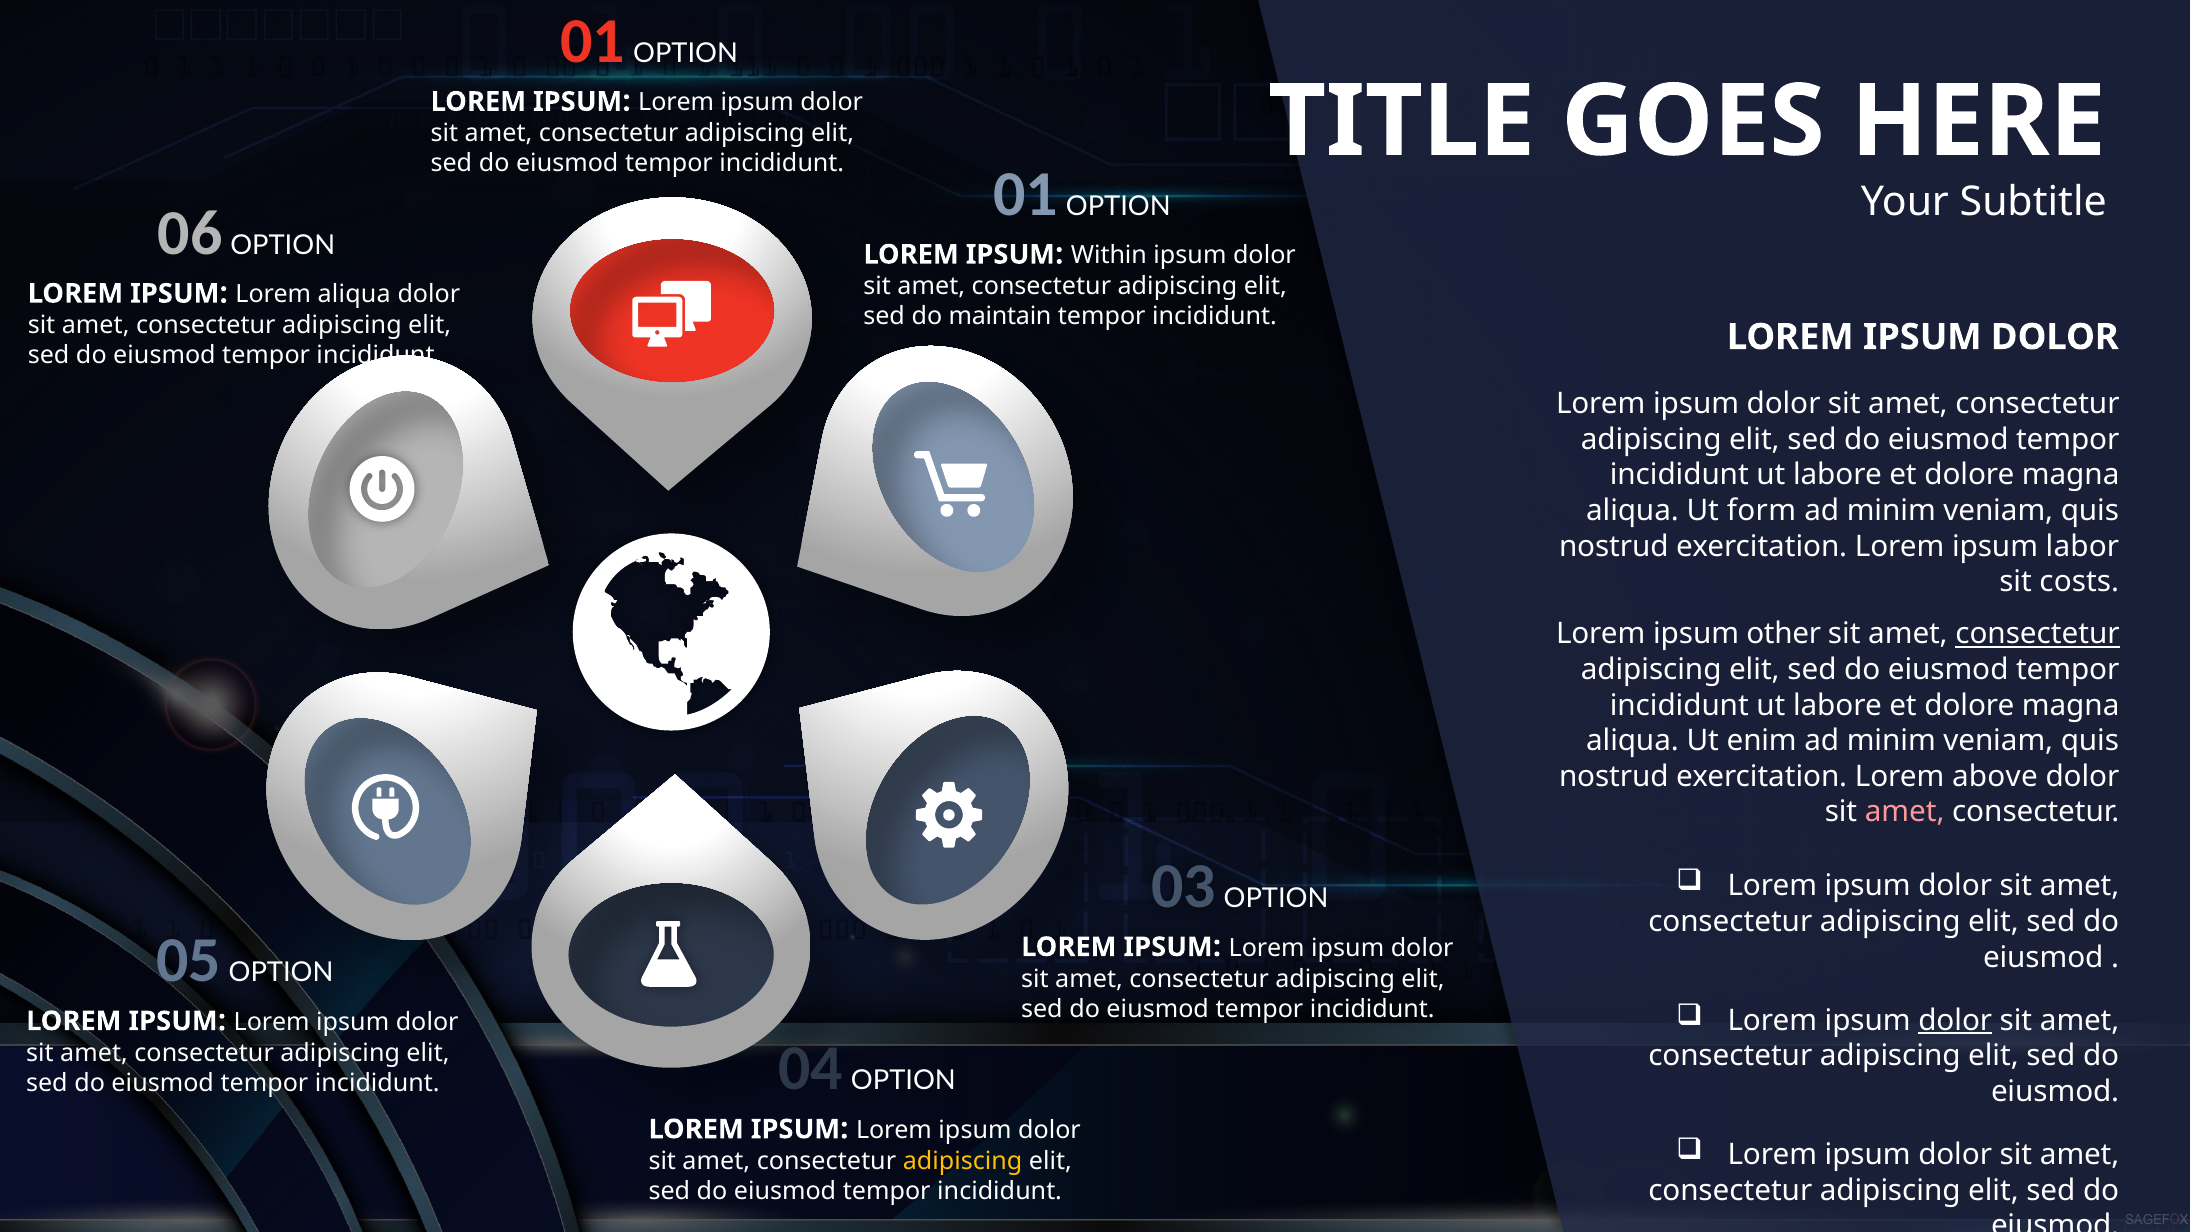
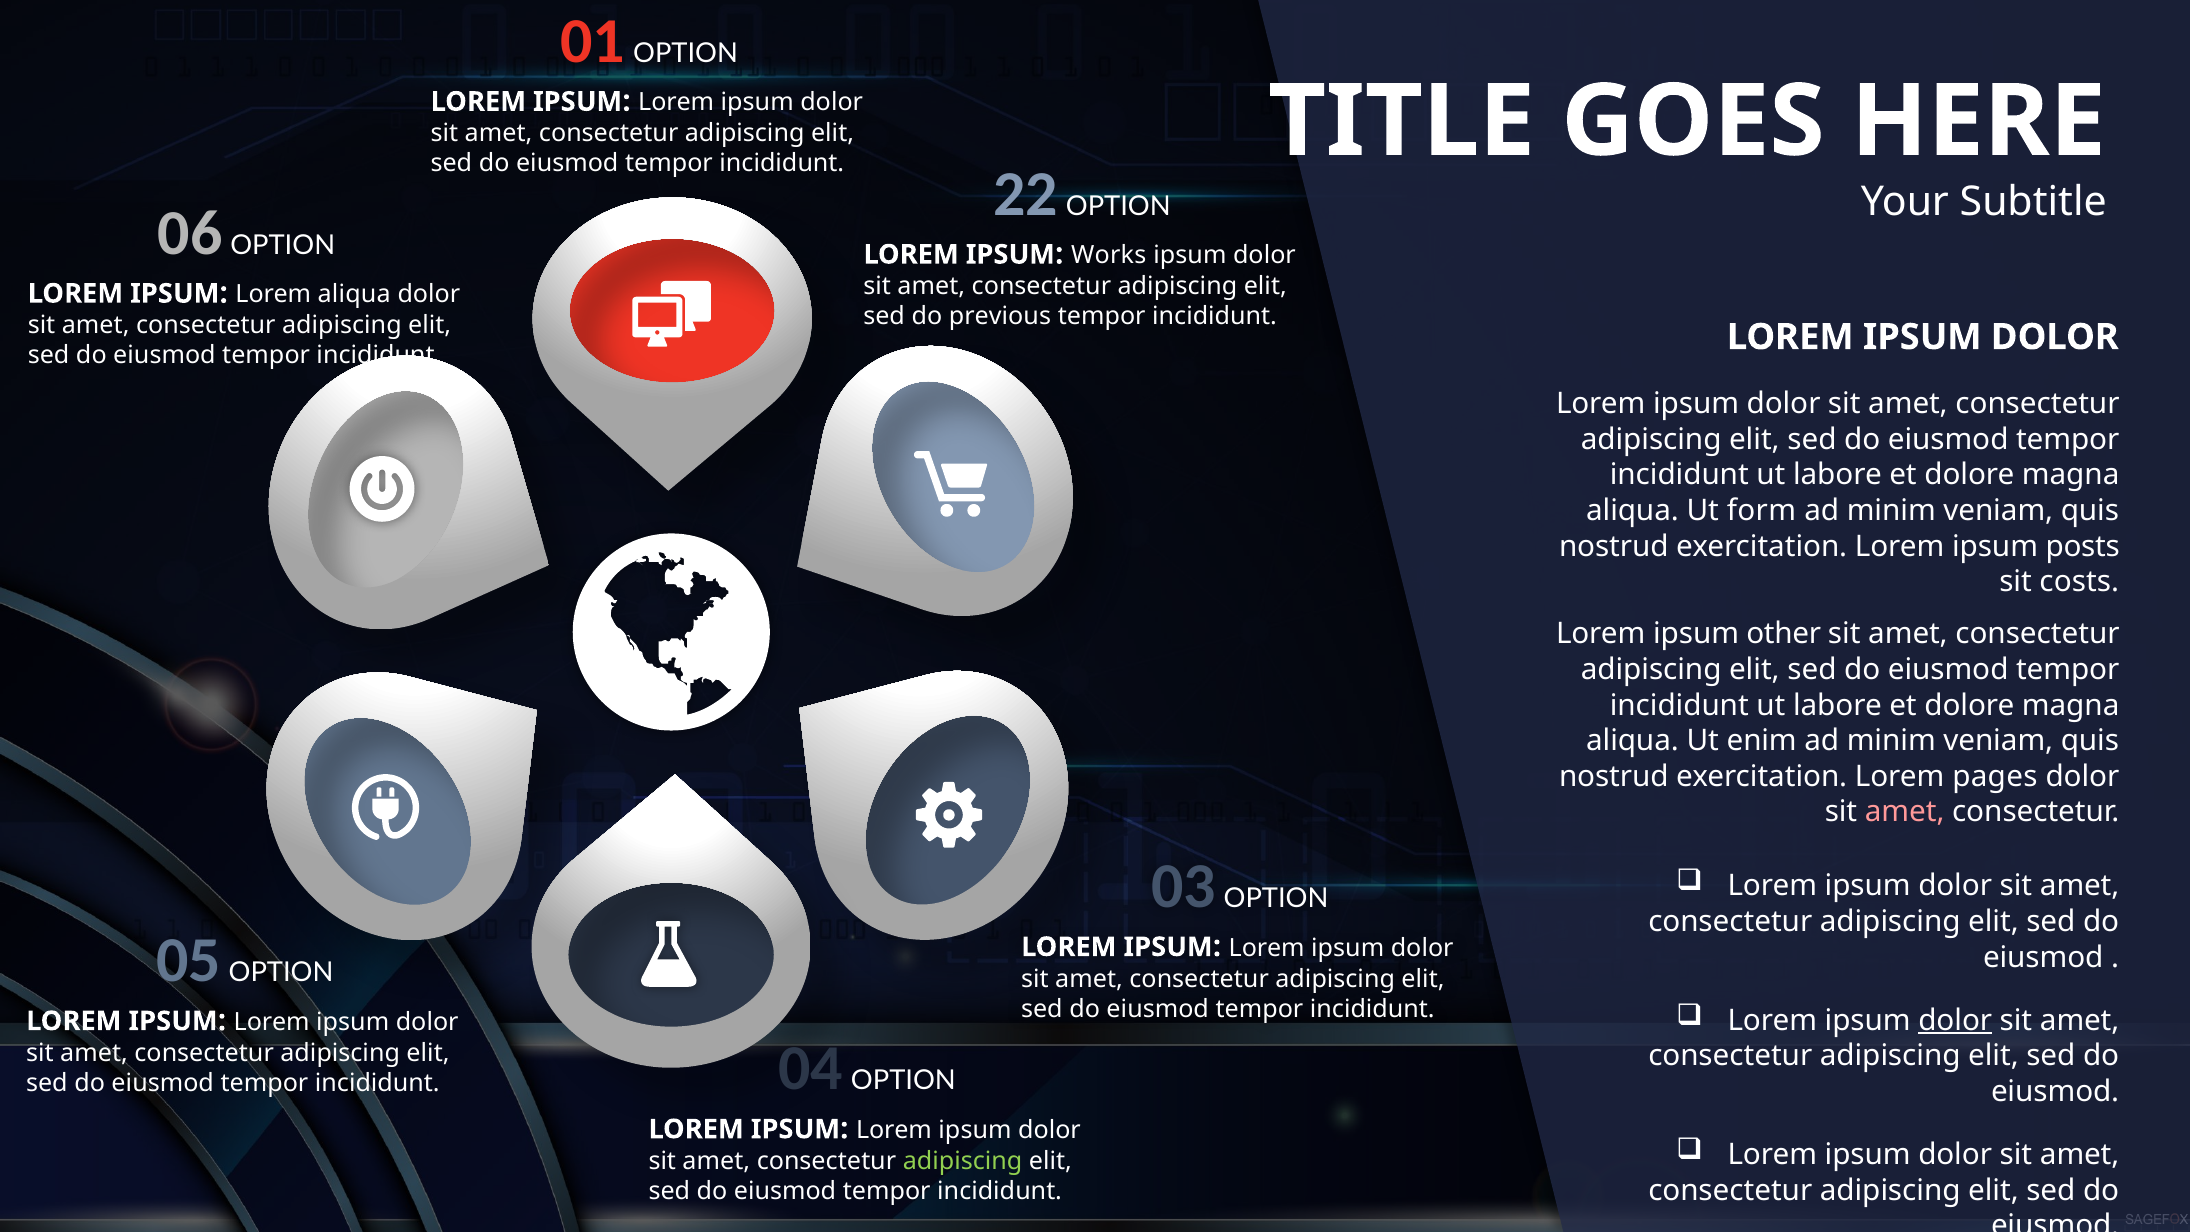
incididunt 01: 01 -> 22 (1026, 194)
Within: Within -> Works (1109, 255)
maintain: maintain -> previous (1000, 316)
labor: labor -> posts (2083, 546)
consectetur underline: present -> none (2037, 634)
above: above -> pages (1995, 776)
adipiscing colour: yellow -> light green (963, 1161)
